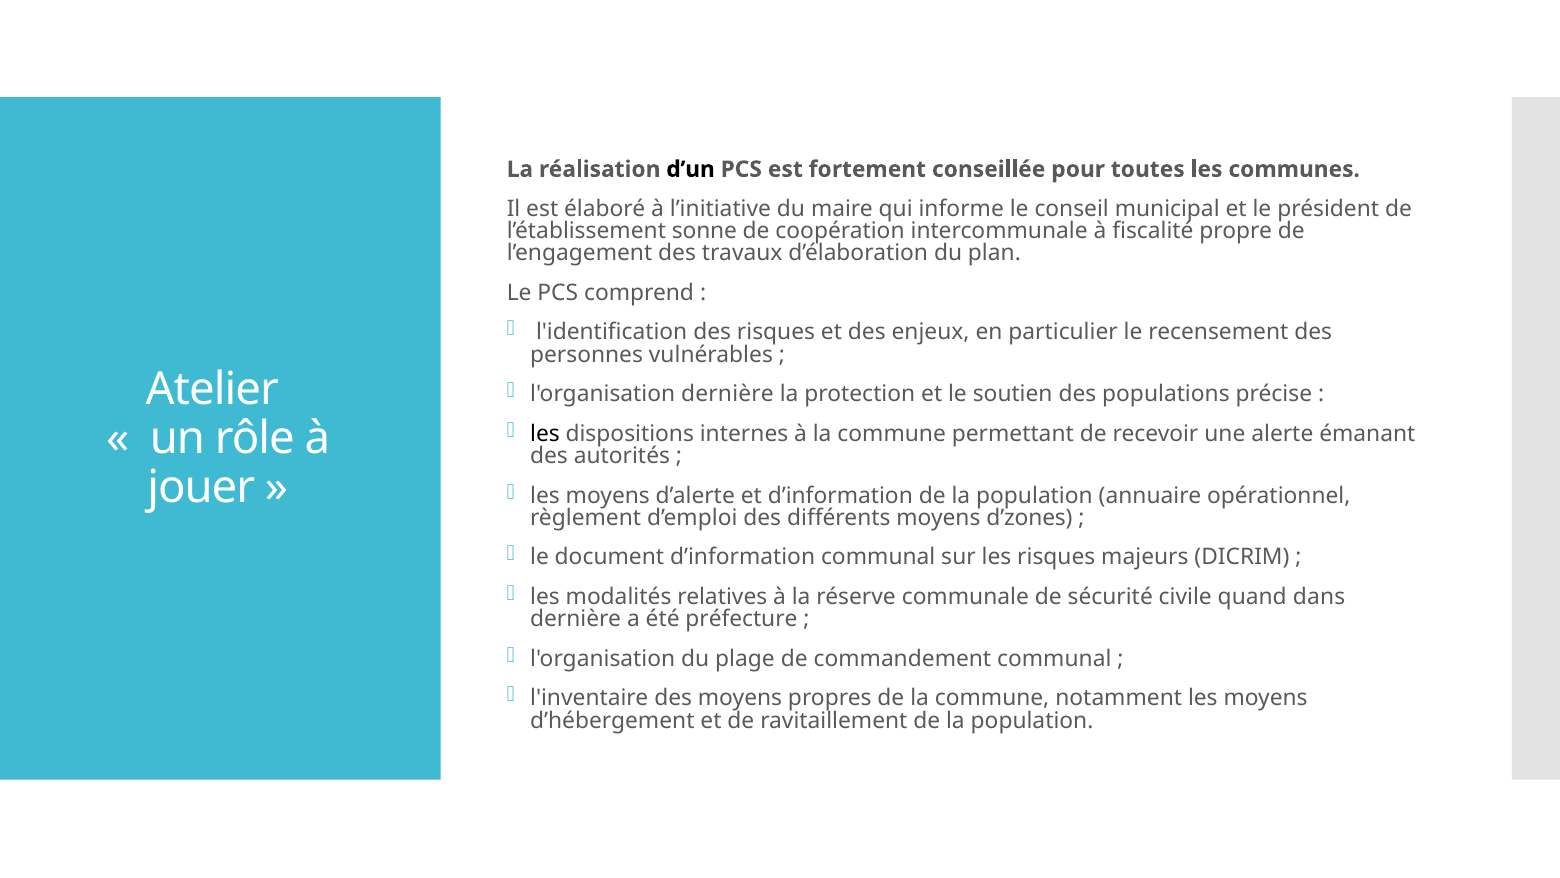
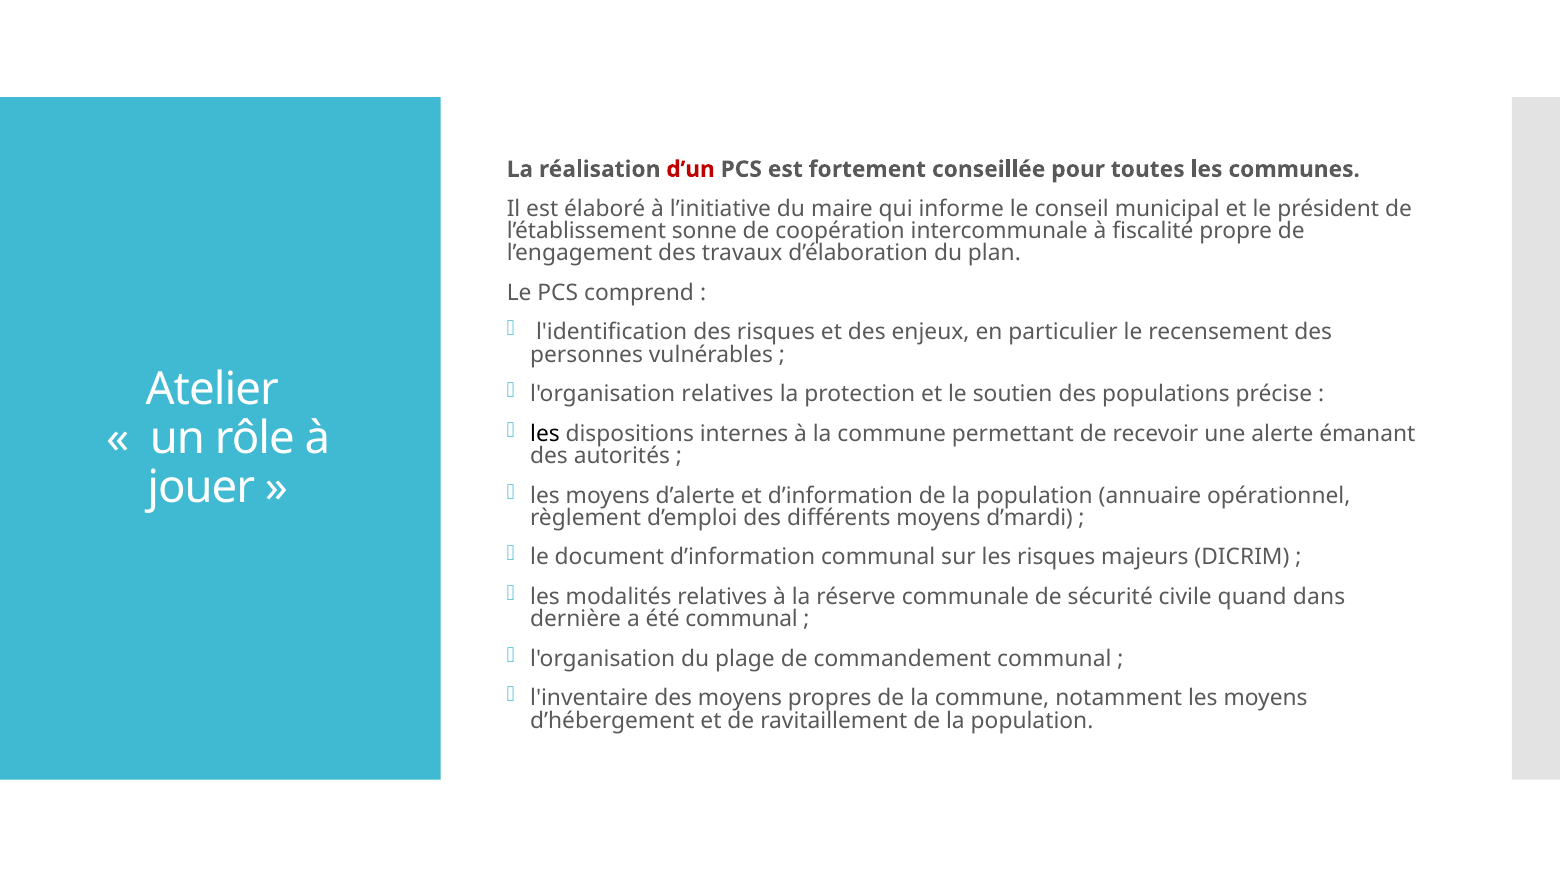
d’un colour: black -> red (691, 169)
l'organisation dernière: dernière -> relatives (727, 394)
d’zones: d’zones -> d’mardi (1030, 517)
été préfecture: préfecture -> communal (742, 619)
